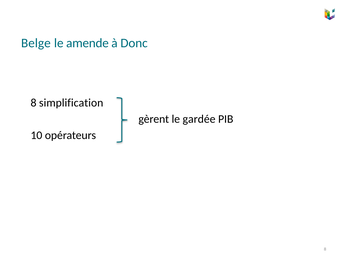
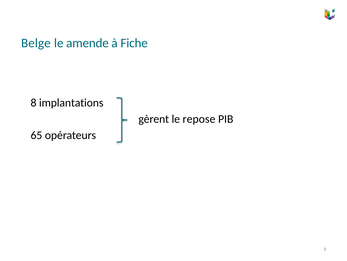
Donc: Donc -> Fiche (134, 43)
simplification: simplification -> implantations (71, 103)
gardée: gardée -> repose (199, 119)
10: 10 -> 65 (36, 135)
